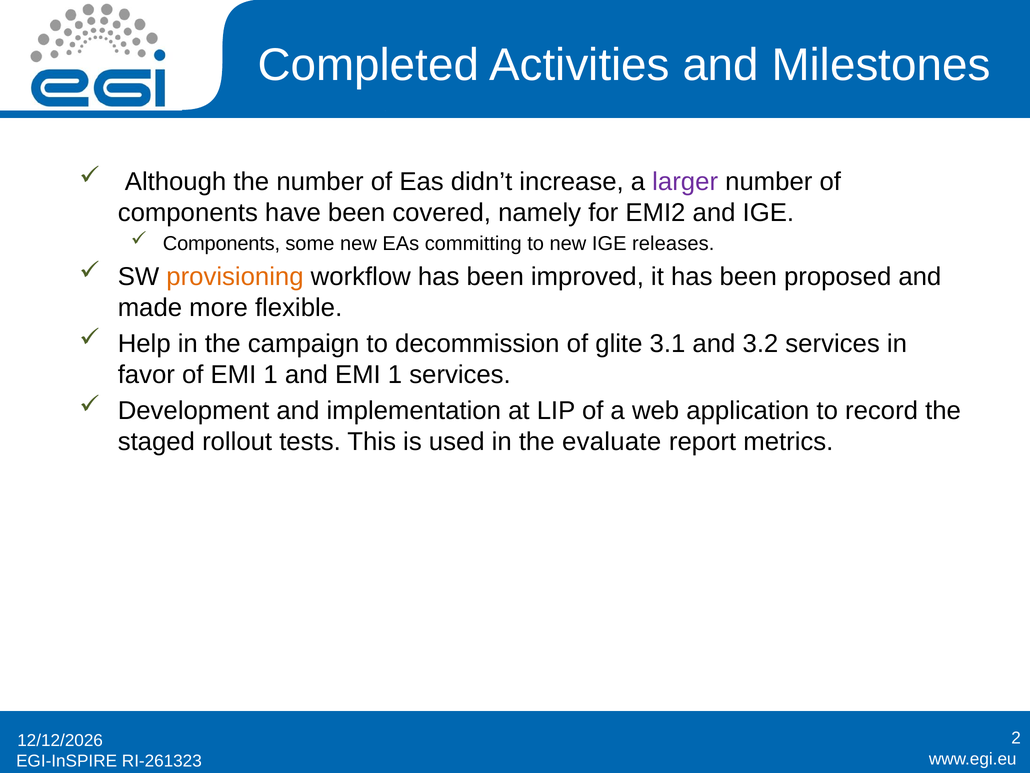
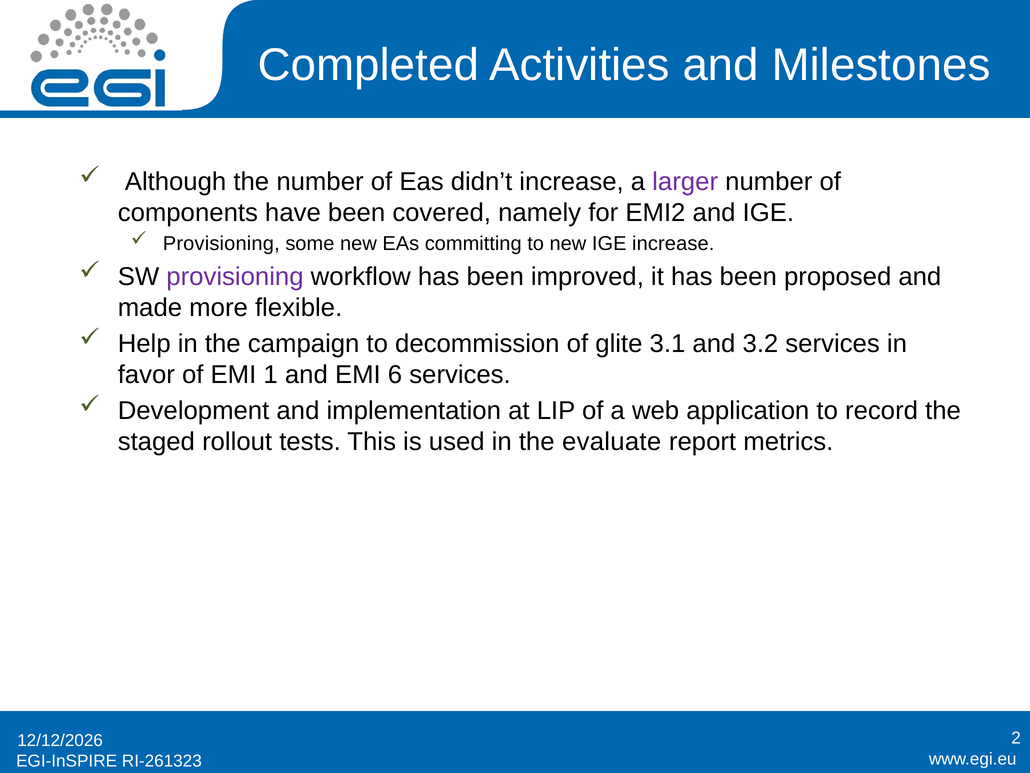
Components: Components -> Provisioning (221, 244)
IGE releases: releases -> increase (673, 244)
provisioning colour: orange -> purple (235, 277)
and EMI 1: 1 -> 6 (395, 374)
